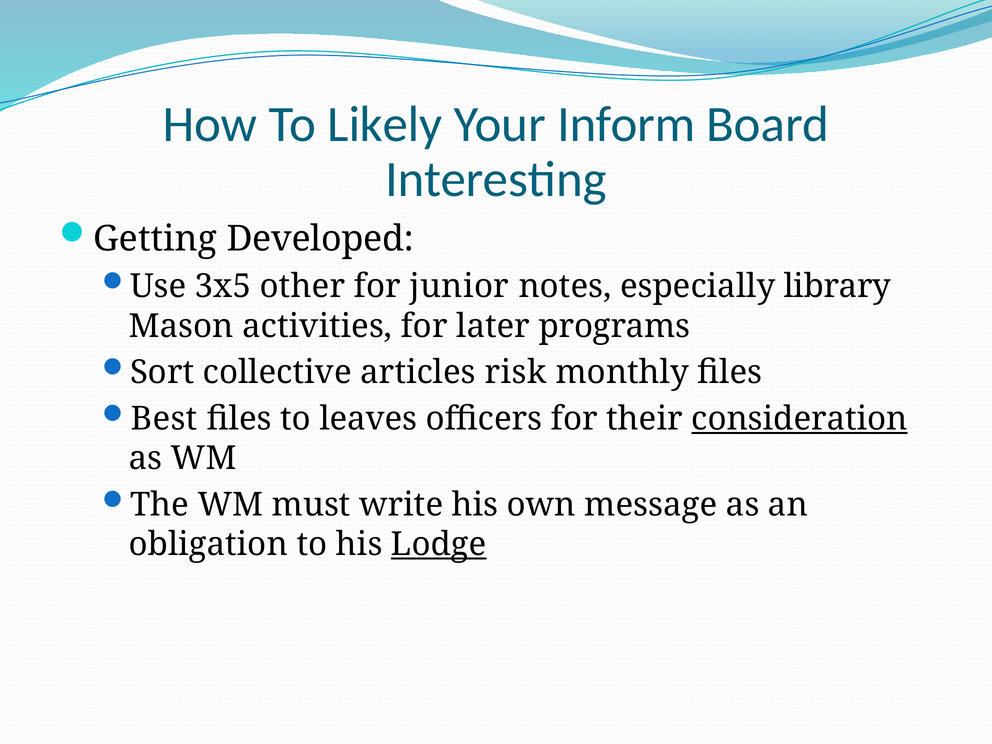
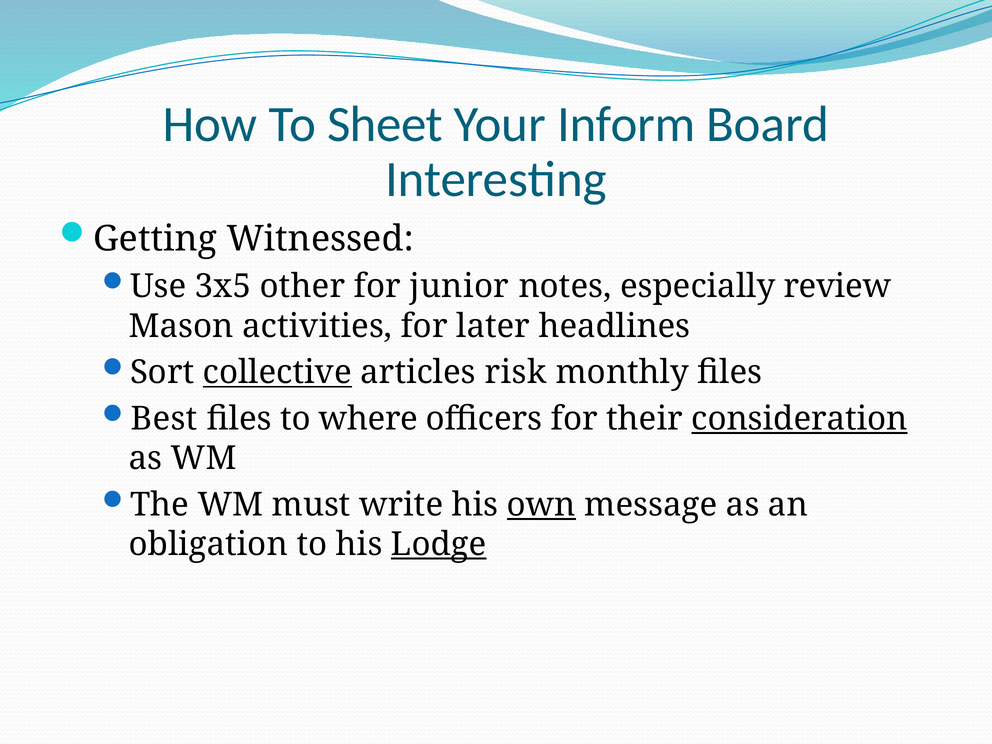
Likely: Likely -> Sheet (385, 124)
Developed: Developed -> Witnessed (320, 239)
library: library -> review (837, 287)
programs: programs -> headlines (614, 326)
collective underline: none -> present (277, 373)
leaves: leaves -> where (368, 419)
own underline: none -> present (541, 505)
